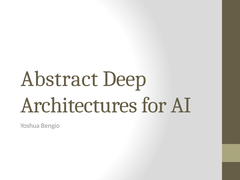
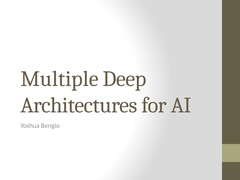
Abstract: Abstract -> Multiple (59, 79)
